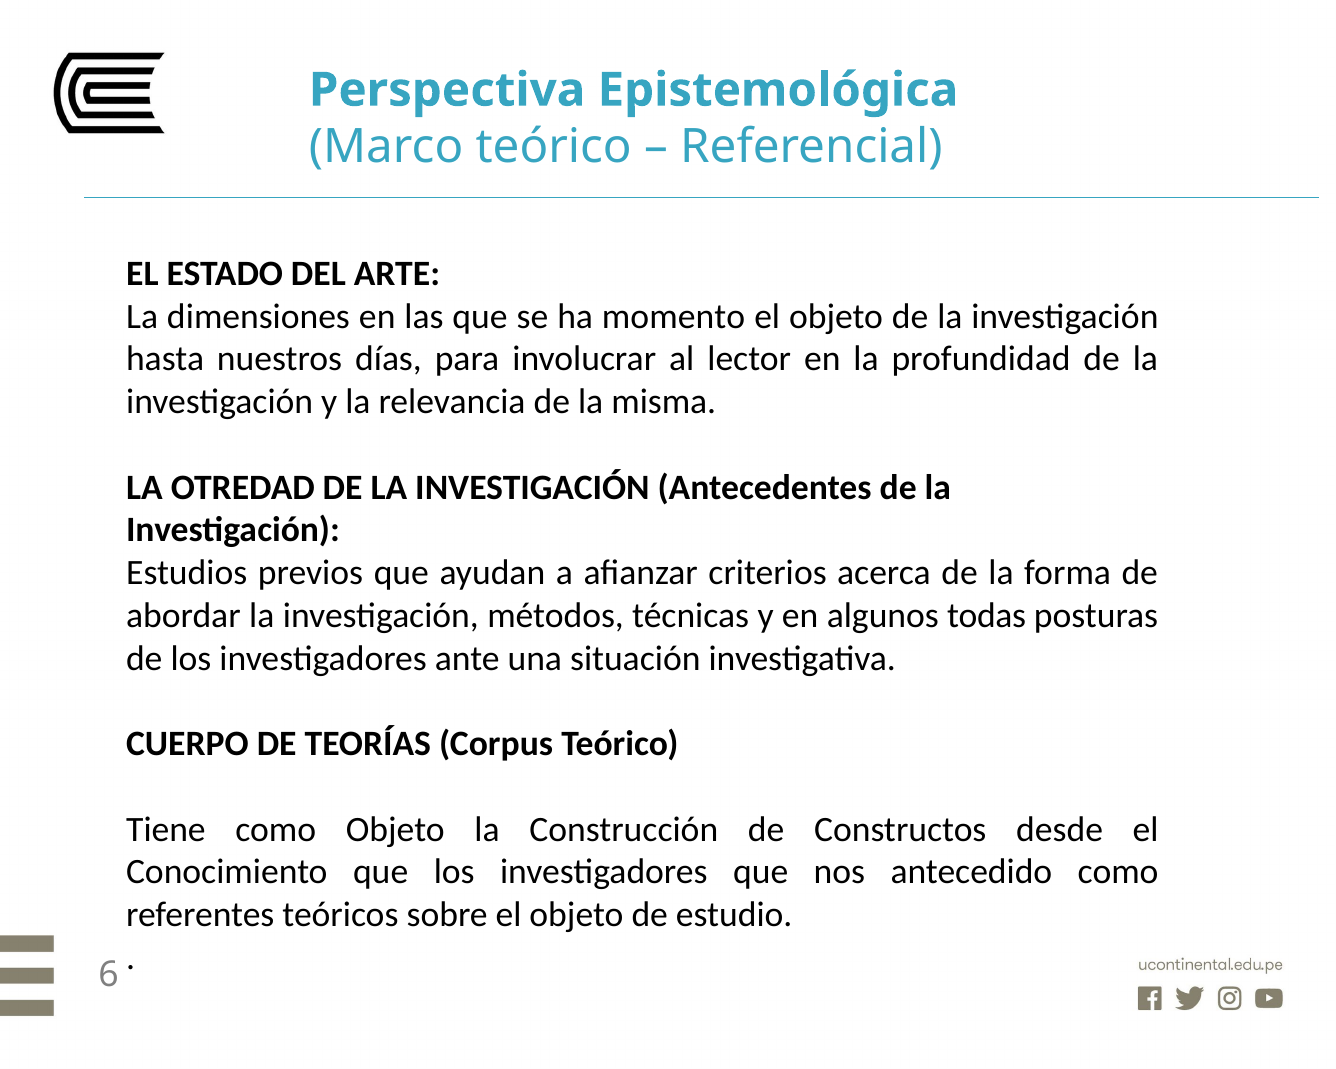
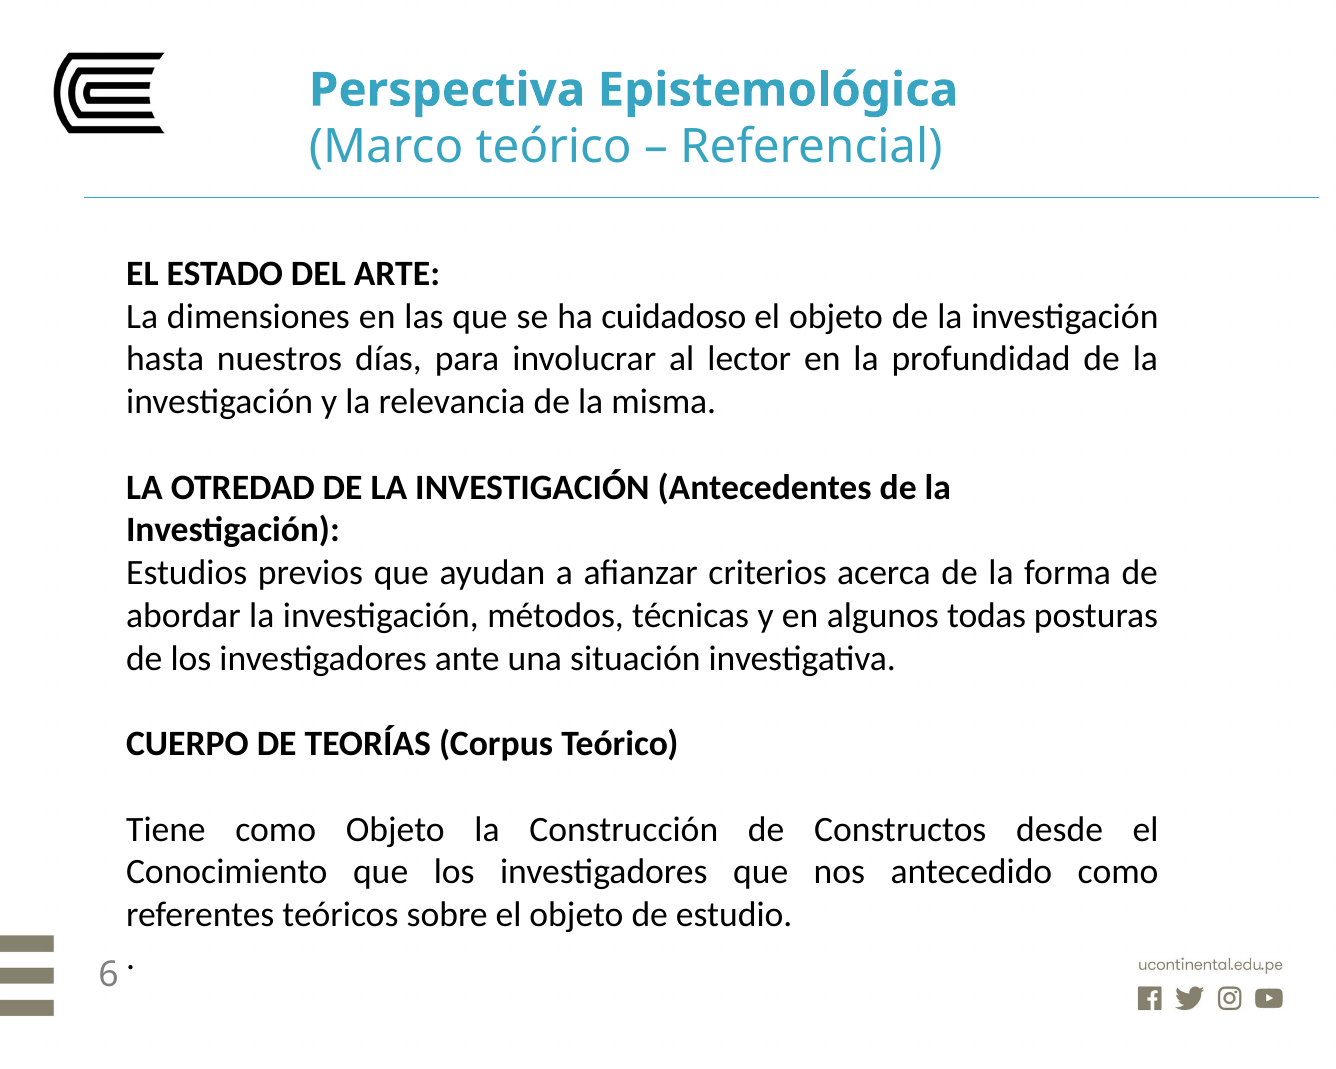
momento: momento -> cuidadoso (674, 316)
